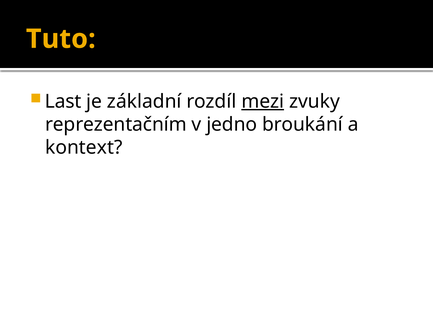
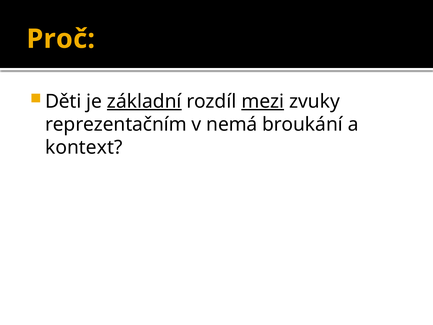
Tuto: Tuto -> Proč (61, 39)
Last: Last -> Děti (63, 101)
základní underline: none -> present (144, 101)
jedno: jedno -> nemá (232, 124)
